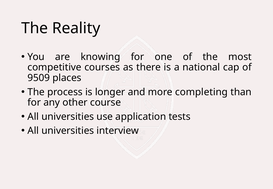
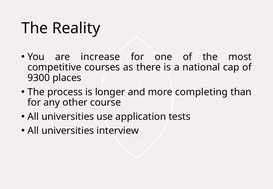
knowing: knowing -> increase (100, 57)
9509: 9509 -> 9300 (39, 78)
